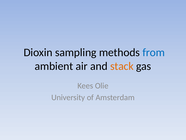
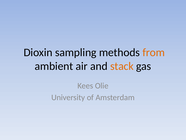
from colour: blue -> orange (154, 52)
